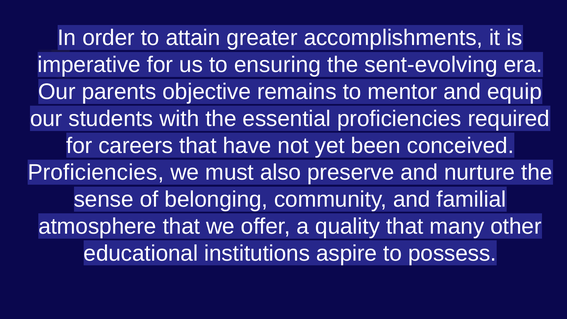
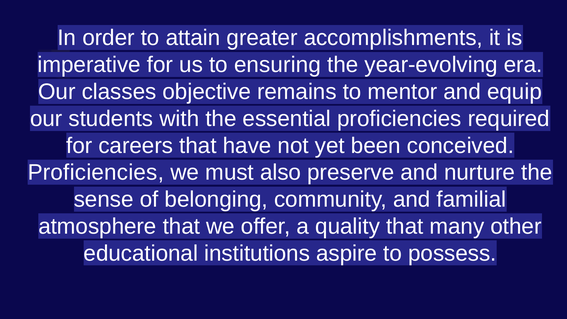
sent-evolving: sent-evolving -> year-evolving (431, 65)
parents: parents -> classes (119, 92)
